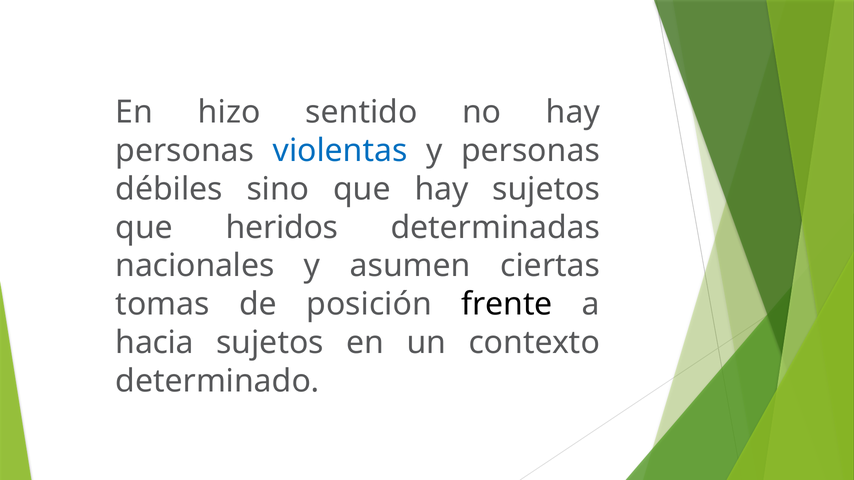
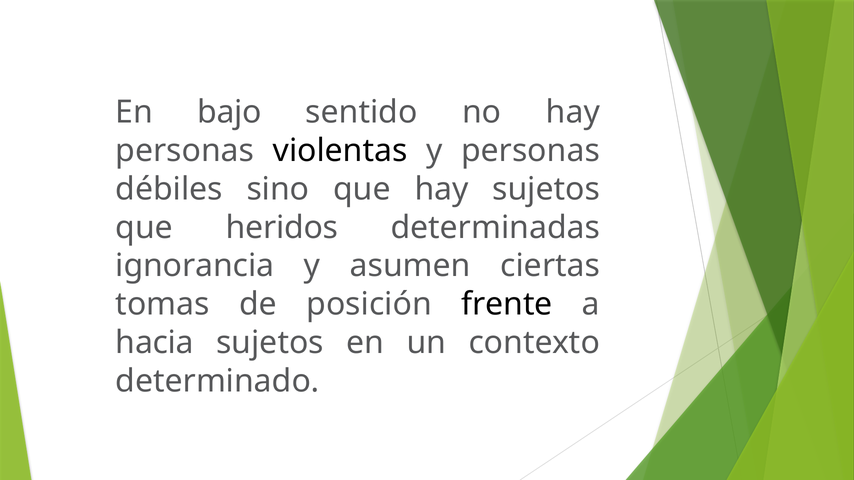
hizo: hizo -> bajo (229, 112)
violentas colour: blue -> black (340, 151)
nacionales: nacionales -> ignorancia (195, 266)
